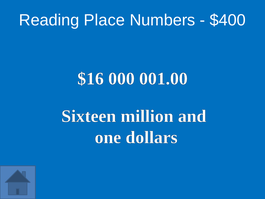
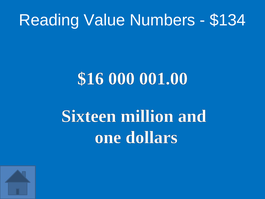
Place: Place -> Value (104, 20)
$400: $400 -> $134 (228, 20)
